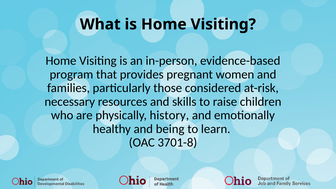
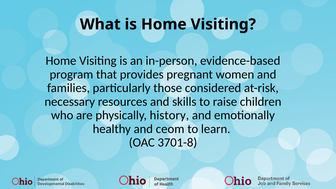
being: being -> ceom (170, 129)
